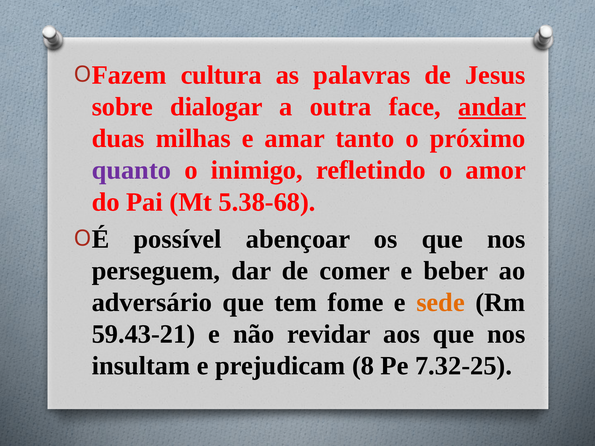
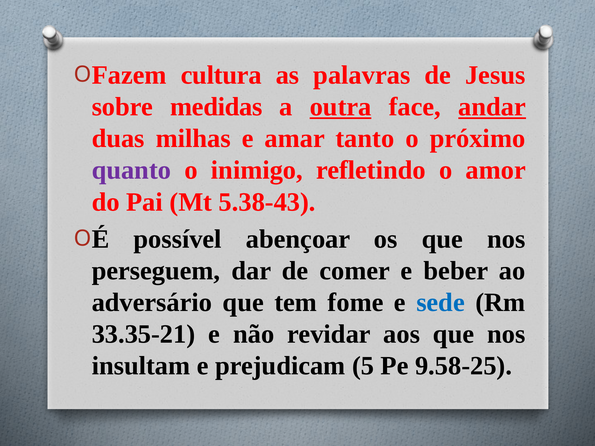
dialogar: dialogar -> medidas (216, 107)
outra underline: none -> present (341, 107)
5.38-68: 5.38-68 -> 5.38-43 (267, 202)
sede colour: orange -> blue (441, 303)
59.43-21: 59.43-21 -> 33.35-21 (143, 334)
8: 8 -> 5 (363, 366)
7.32-25: 7.32-25 -> 9.58-25 (464, 366)
